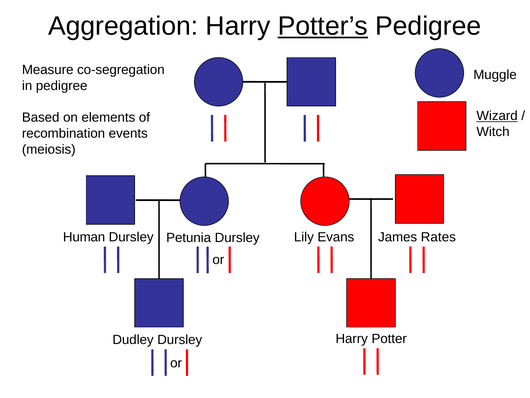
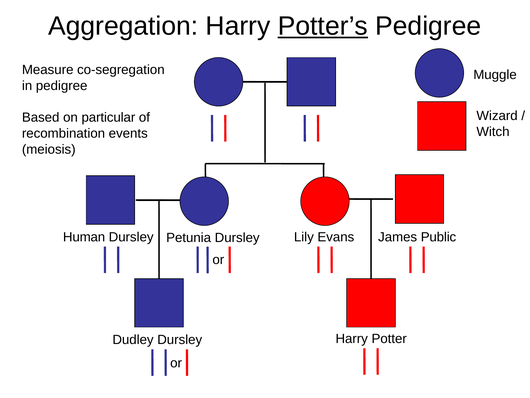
Wizard underline: present -> none (497, 116)
elements: elements -> particular (108, 117)
Rates: Rates -> Public (438, 237)
